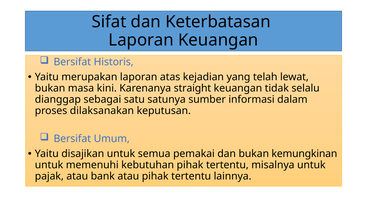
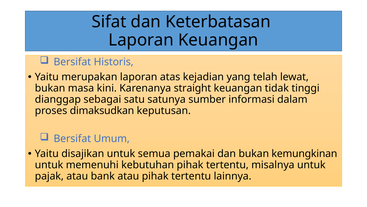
selalu: selalu -> tinggi (306, 88)
dilaksanakan: dilaksanakan -> dimaksudkan (102, 110)
